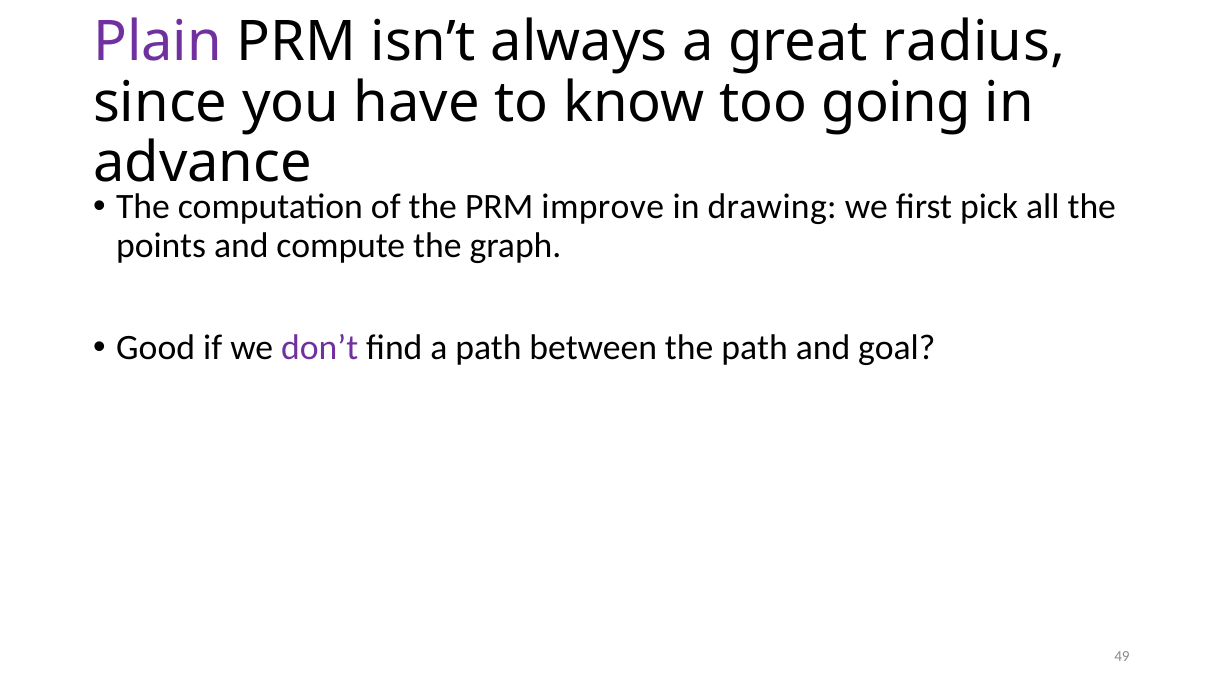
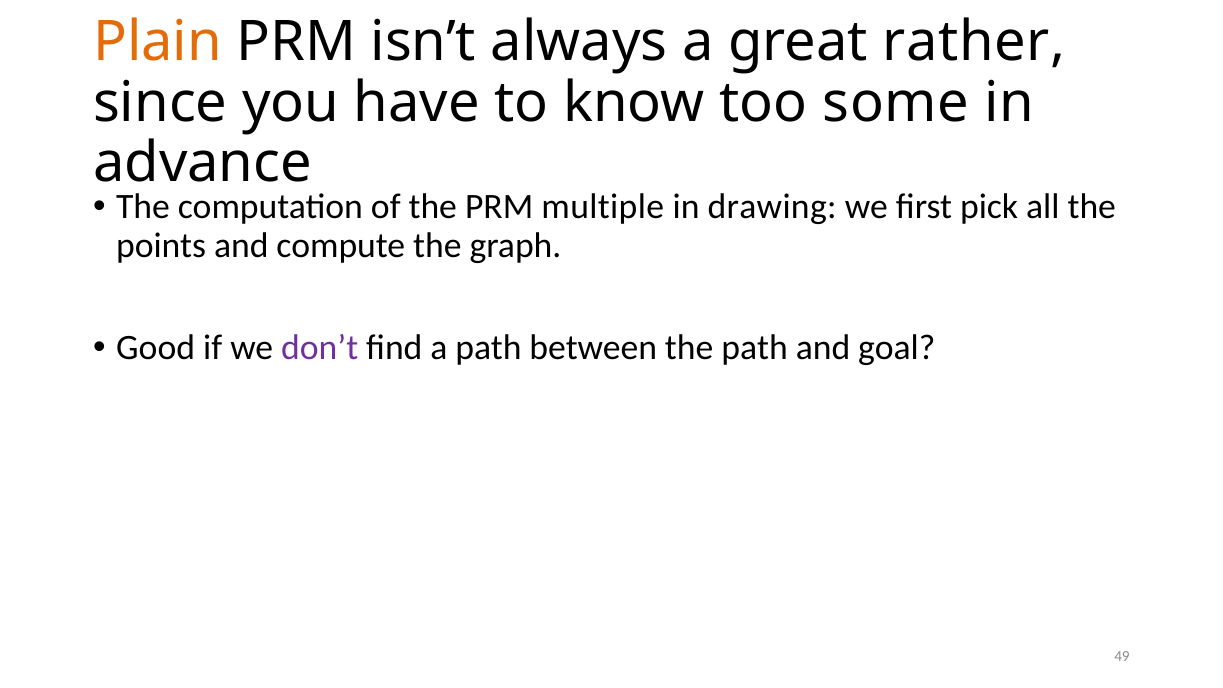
Plain colour: purple -> orange (158, 42)
radius: radius -> rather (974, 42)
going: going -> some (896, 103)
improve: improve -> multiple (603, 207)
